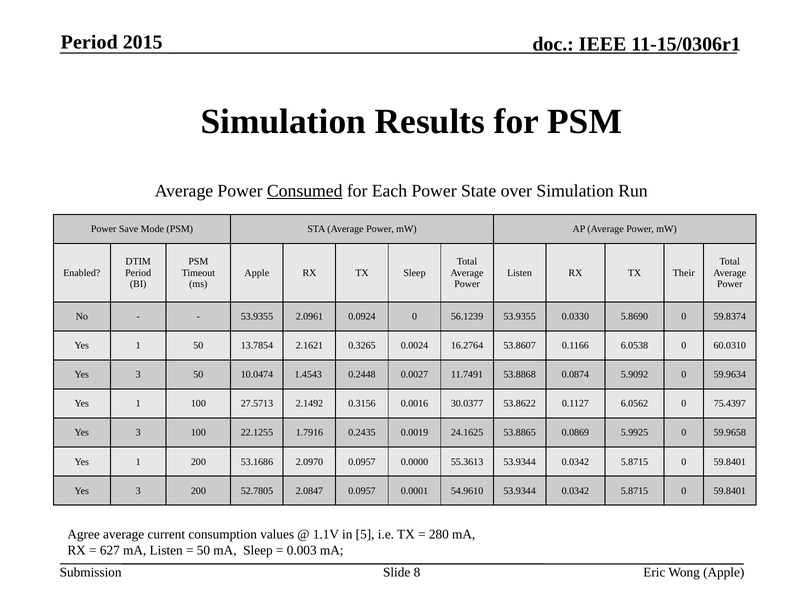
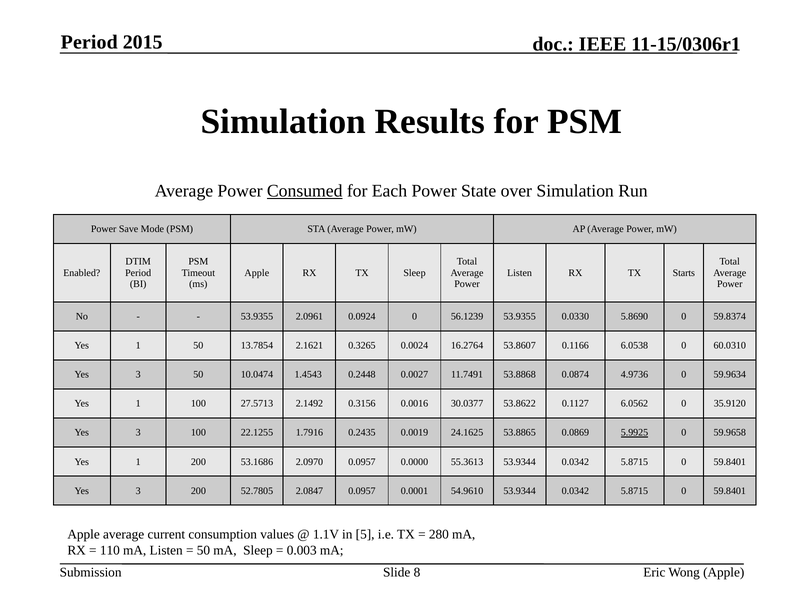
Their: Their -> Starts (684, 273)
5.9092: 5.9092 -> 4.9736 (634, 375)
75.4397: 75.4397 -> 35.9120 (730, 404)
5.9925 underline: none -> present (634, 433)
Agree: Agree -> Apple (84, 535)
627: 627 -> 110 (110, 551)
